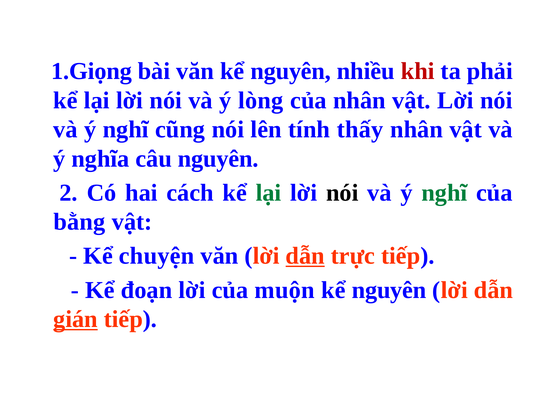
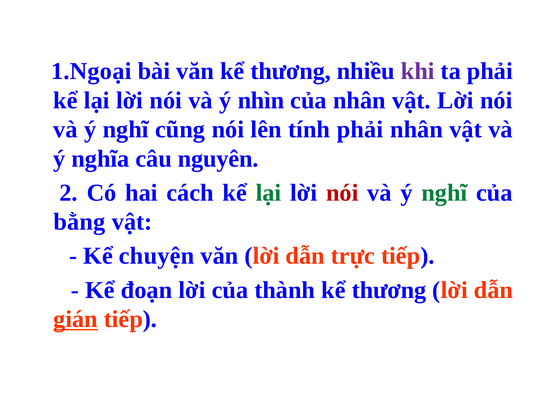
1.Giọng: 1.Giọng -> 1.Ngoại (91, 71)
văn kể nguyên: nguyên -> thương (291, 71)
khi colour: red -> purple (418, 71)
lòng: lòng -> nhìn (261, 100)
tính thấy: thấy -> phải (360, 129)
nói colour: black -> red (342, 193)
dẫn underline: present -> none (305, 256)
muộn: muộn -> thành (285, 290)
nguyên: nguyên -> thương (389, 290)
